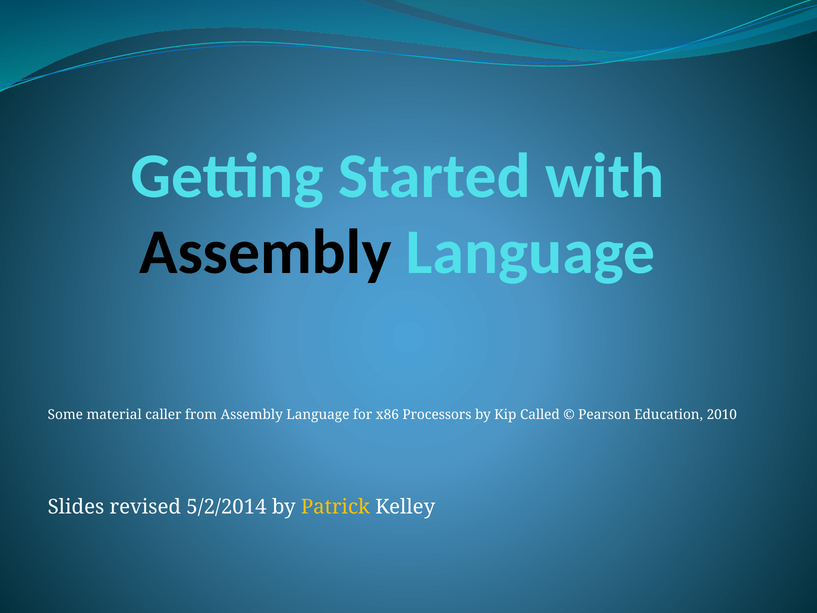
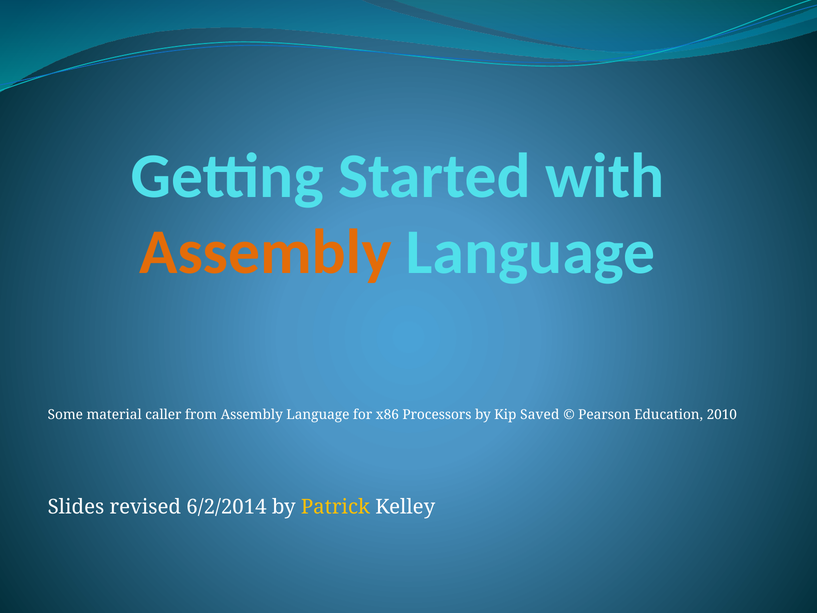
Assembly colour: black -> orange (265, 252)
Called: Called -> Saved (540, 415)
5/2/2014: 5/2/2014 -> 6/2/2014 (226, 507)
